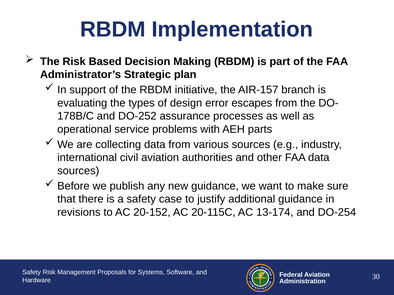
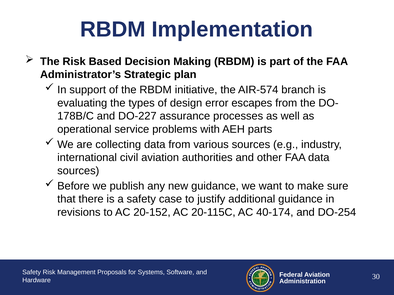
AIR-157: AIR-157 -> AIR-574 (258, 90)
DO-252: DO-252 -> DO-227 (137, 116)
13-174: 13-174 -> 40-174 (275, 213)
